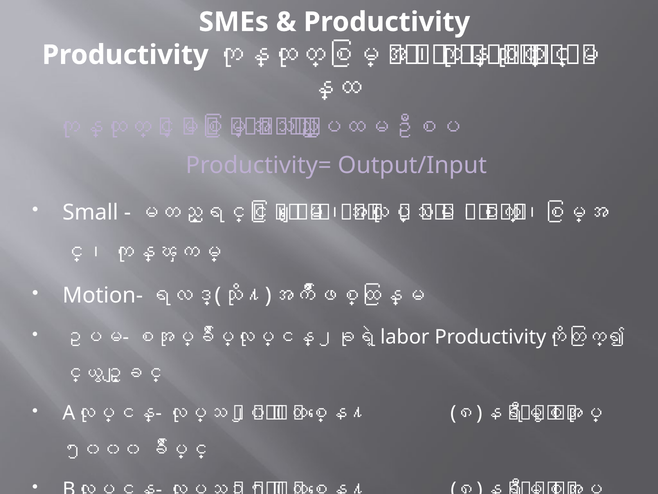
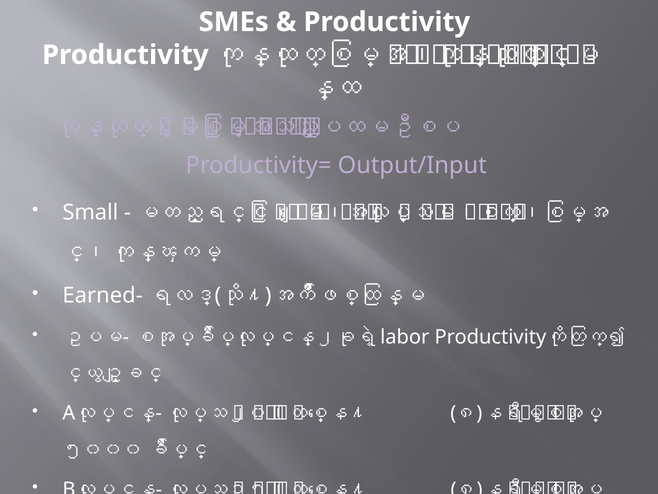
Motion-: Motion- -> Earned- (103, 295)
